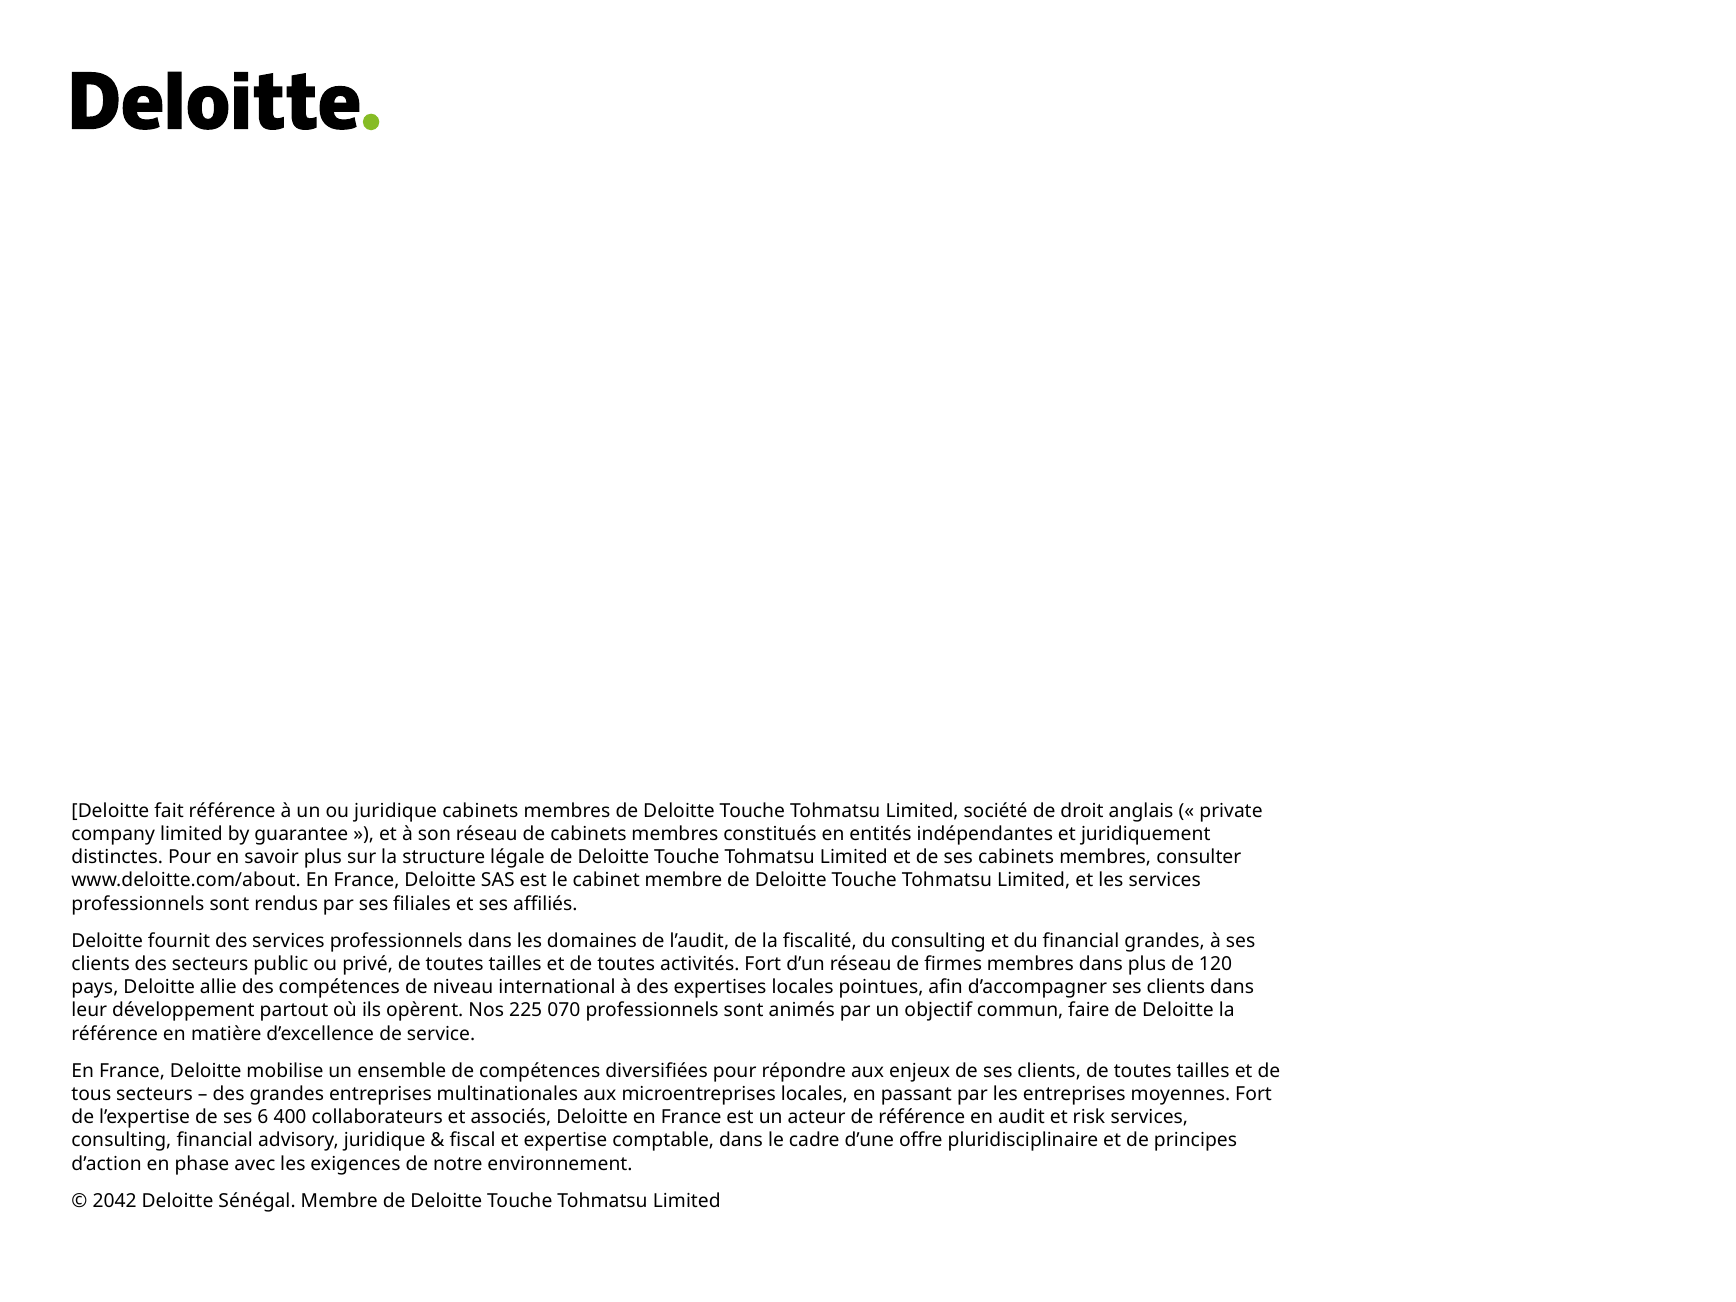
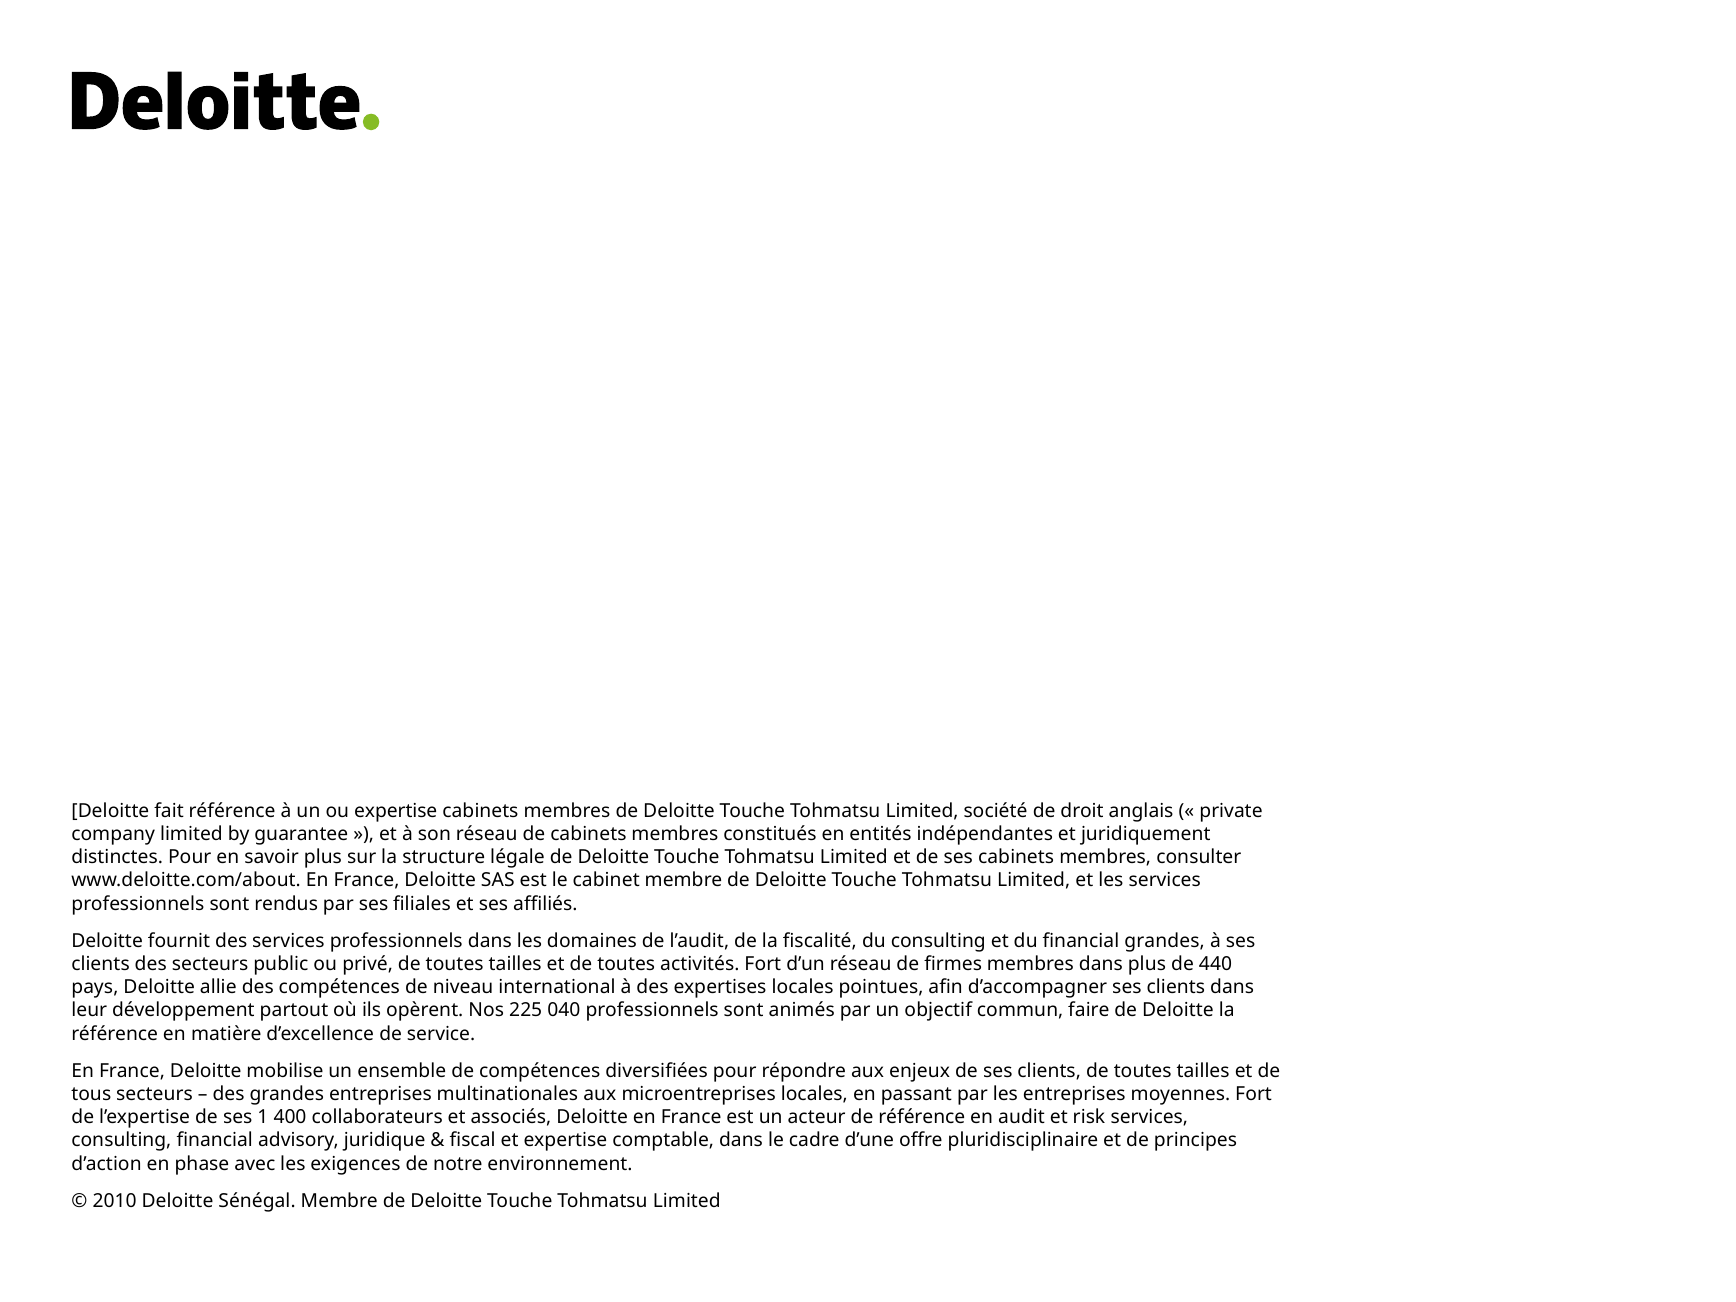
ou juridique: juridique -> expertise (396, 811)
120: 120 -> 440 (1216, 964)
070: 070 -> 040 (564, 1011)
6: 6 -> 1 (263, 1118)
2042: 2042 -> 2010 (115, 1201)
